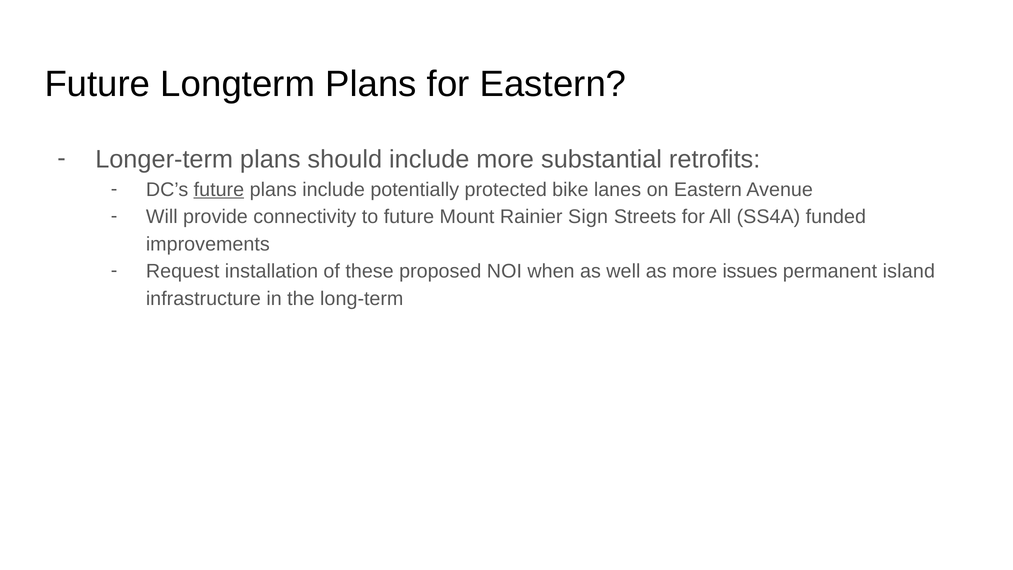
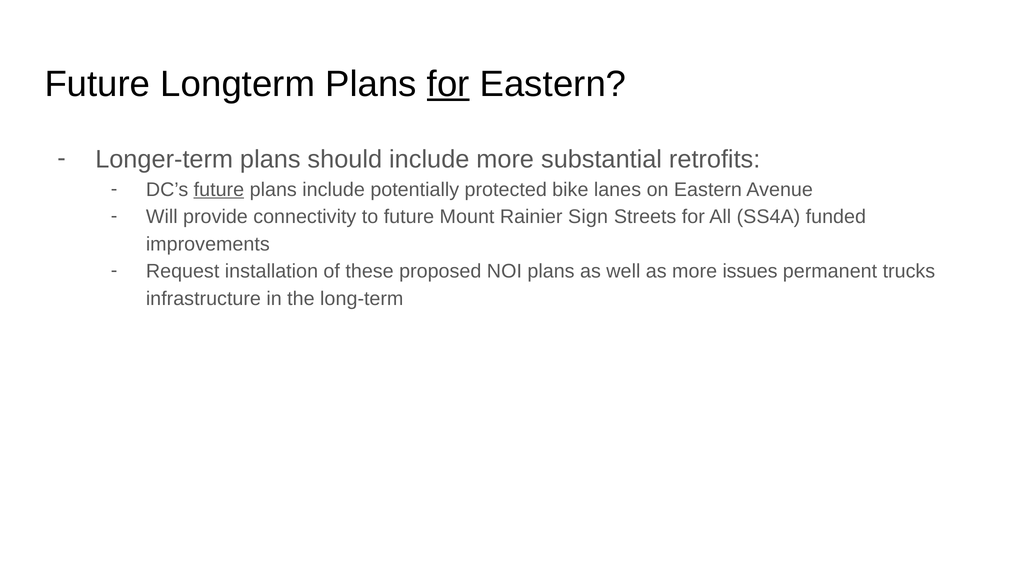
for underline: none -> present (448, 84)
NOI when: when -> plans (551, 271)
island: island -> trucks (909, 271)
